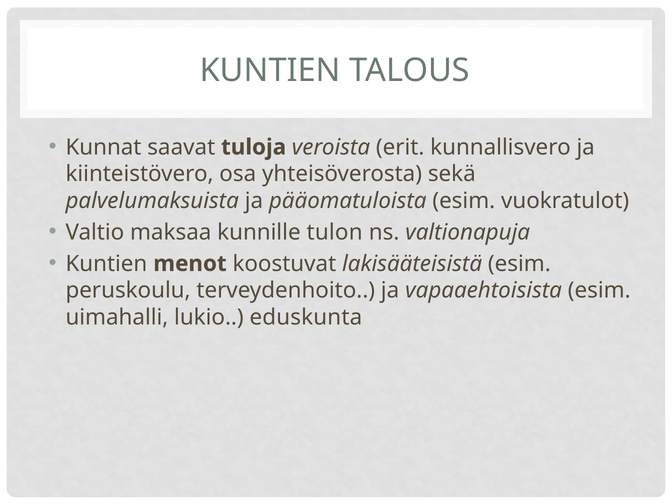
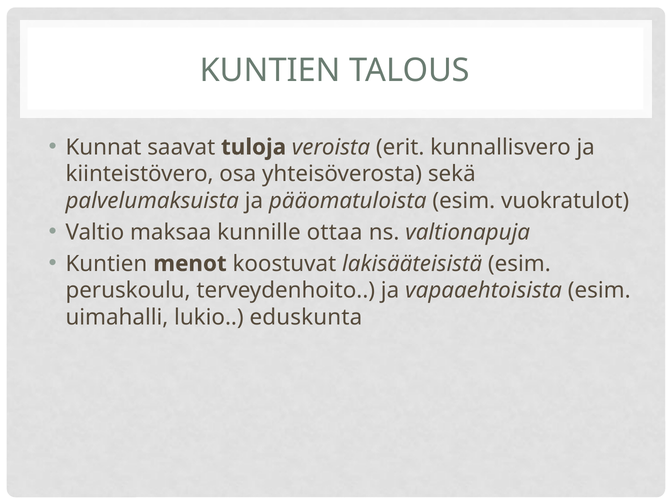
tulon: tulon -> ottaa (335, 232)
